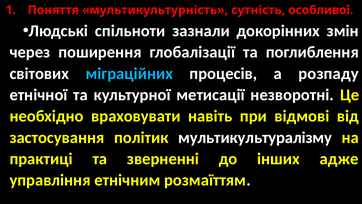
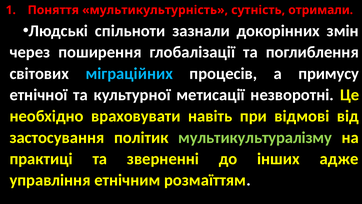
особливої: особливої -> отримали (321, 10)
розпаду: розпаду -> примусу (329, 73)
мультикультуралізму colour: white -> light green (255, 137)
